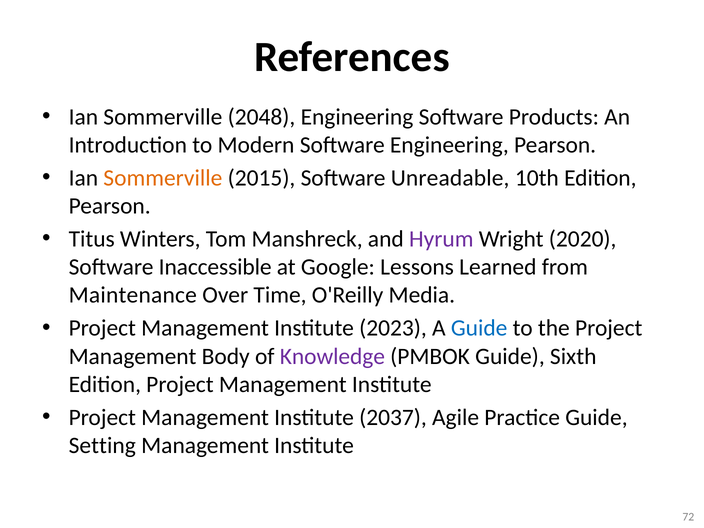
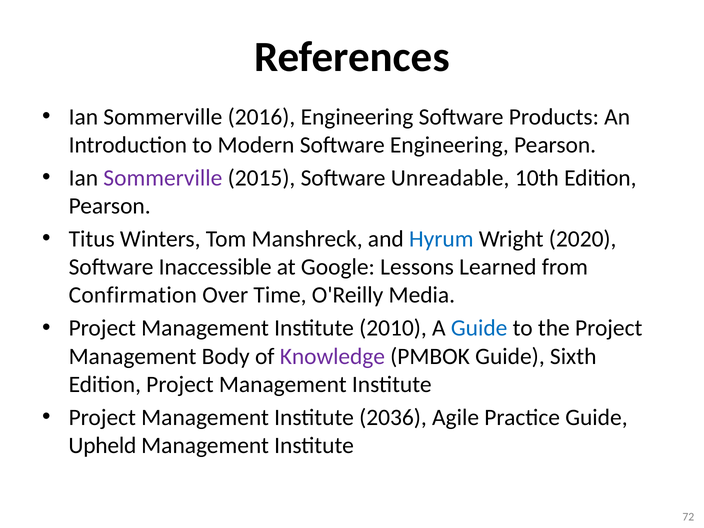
2048: 2048 -> 2016 (262, 117)
Sommerville colour: orange -> purple (163, 178)
Hyrum colour: purple -> blue (441, 239)
Maintenance: Maintenance -> Confirmation (133, 295)
2023: 2023 -> 2010 (393, 328)
2037: 2037 -> 2036 (393, 417)
Setting: Setting -> Upheld (102, 445)
